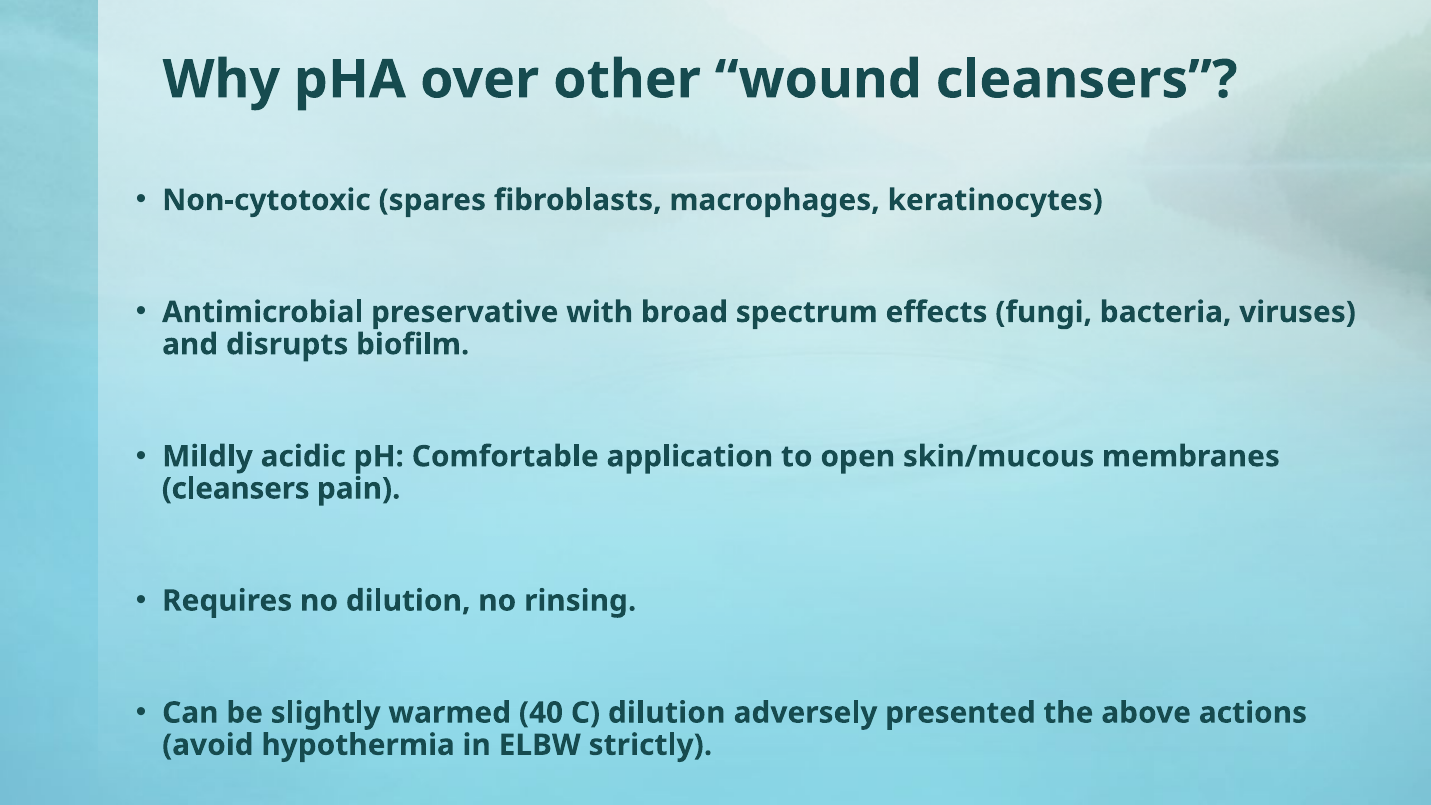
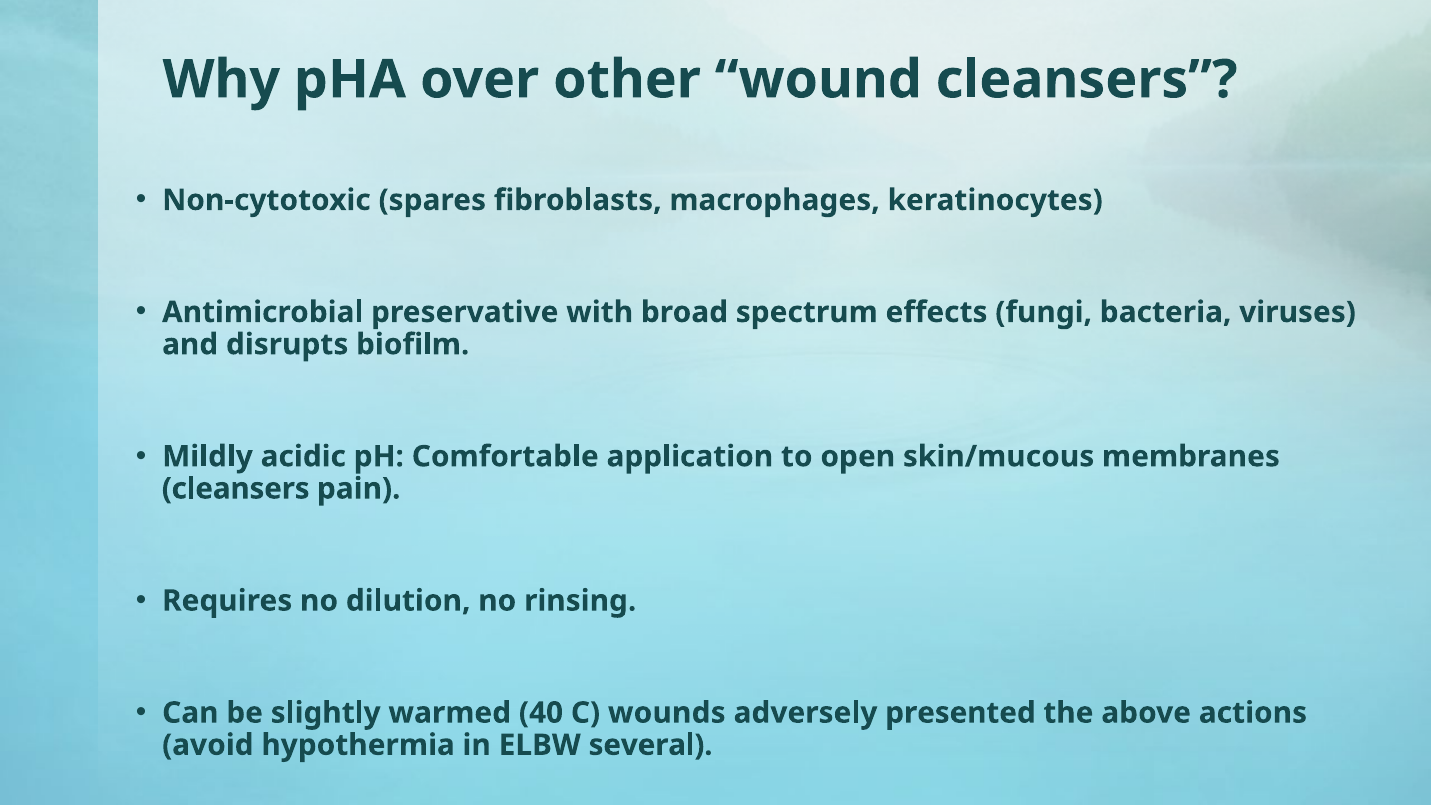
C dilution: dilution -> wounds (667, 713)
strictly: strictly -> several (651, 745)
